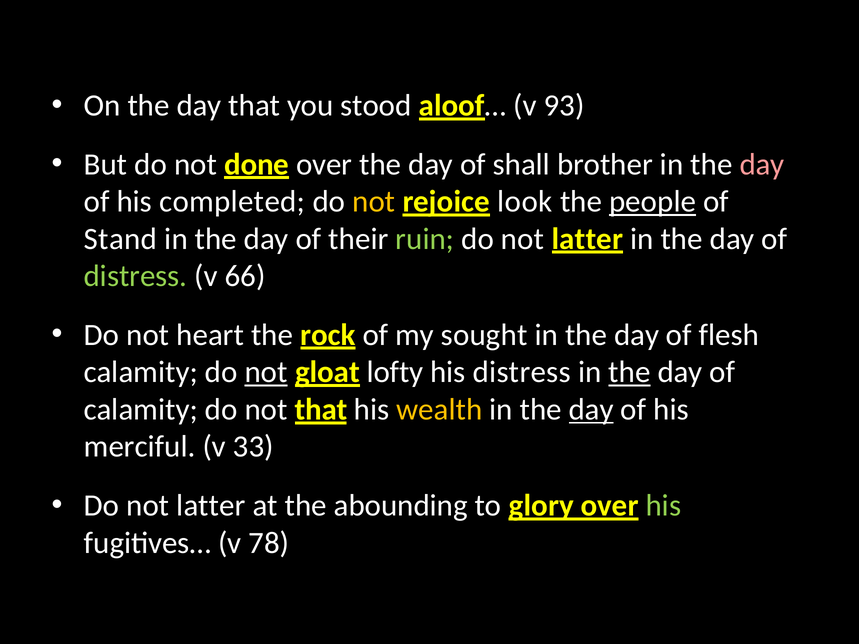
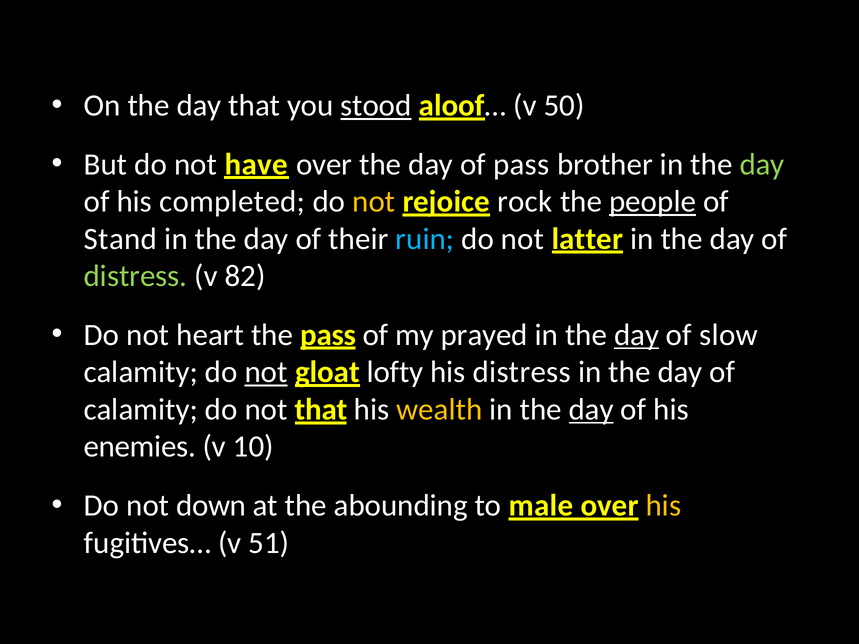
stood underline: none -> present (376, 106)
93: 93 -> 50 (564, 106)
done: done -> have (256, 164)
of shall: shall -> pass (521, 164)
day colour: pink -> light green (762, 164)
look: look -> rock (525, 202)
ruin colour: light green -> light blue (425, 239)
66: 66 -> 82 (245, 276)
the rock: rock -> pass (328, 335)
sought: sought -> prayed (484, 335)
day underline: none -> present (637, 335)
flesh: flesh -> slow (729, 335)
the underline: present -> none (630, 372)
merciful: merciful -> enemies (140, 447)
33: 33 -> 10 (253, 447)
latter: latter -> down (211, 506)
glory: glory -> male (541, 506)
his colour: light green -> yellow (663, 506)
78: 78 -> 51 (269, 543)
